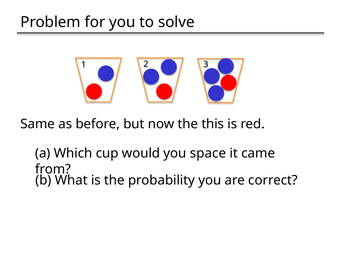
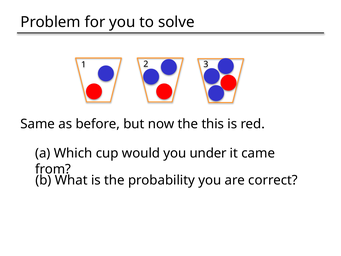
space: space -> under (208, 153)
